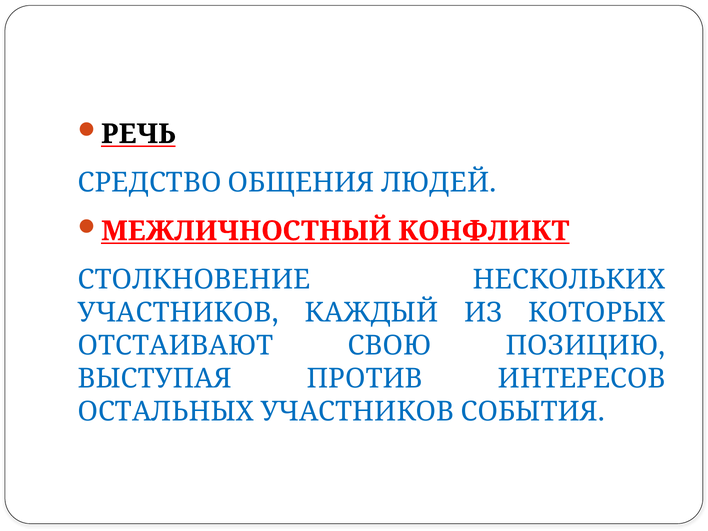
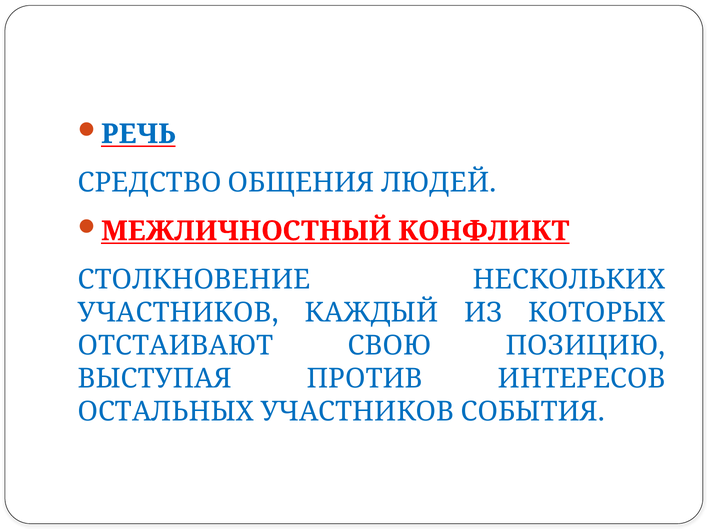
РЕЧЬ colour: black -> blue (138, 134)
